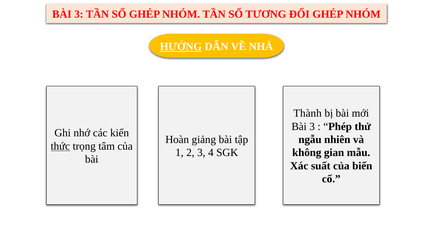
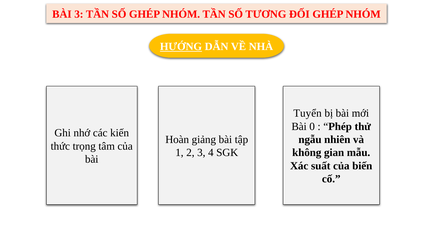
Thành: Thành -> Tuyển (308, 113)
3: 3 -> 0 (312, 126)
thức underline: present -> none (60, 146)
